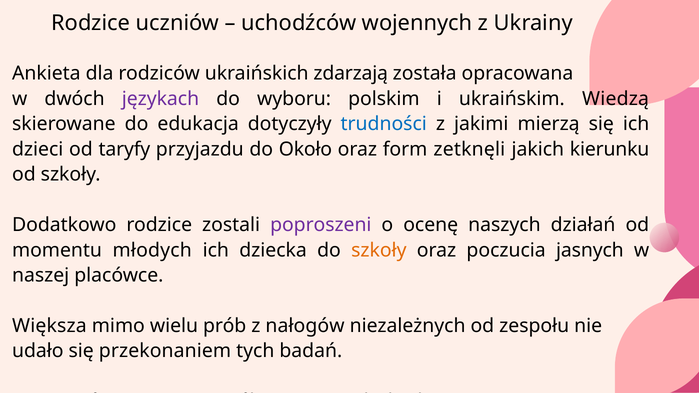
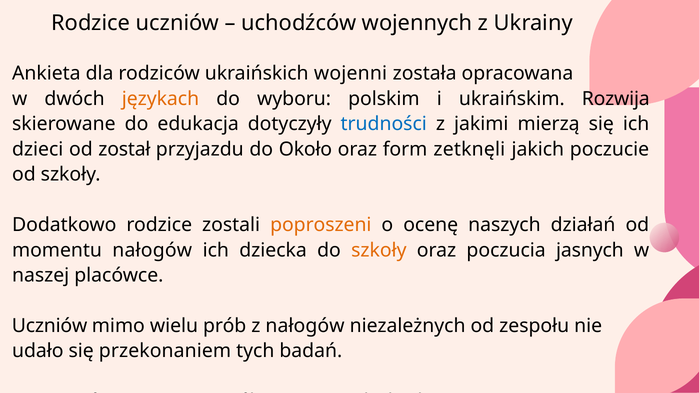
zdarzają: zdarzają -> wojenni (351, 74)
językach colour: purple -> orange (160, 99)
Wiedzą: Wiedzą -> Rozwija (616, 99)
taryfy: taryfy -> został (124, 149)
kierunku: kierunku -> poczucie (610, 149)
poproszeni colour: purple -> orange (321, 225)
momentu młodych: młodych -> nałogów (152, 250)
Większa: Większa -> Uczniów (50, 326)
